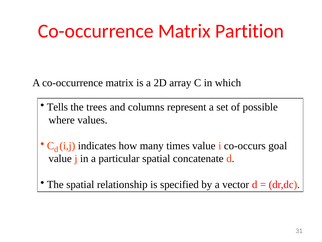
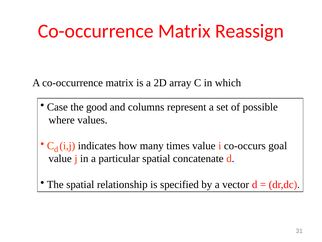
Partition: Partition -> Reassign (249, 31)
Tells: Tells -> Case (57, 107)
trees: trees -> good (97, 107)
